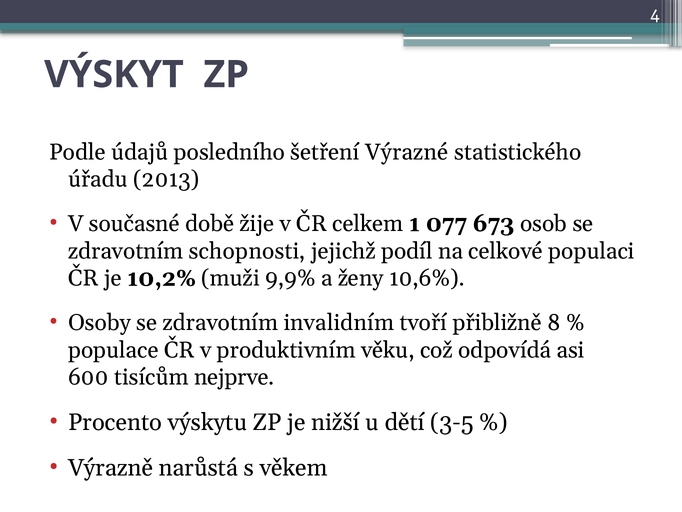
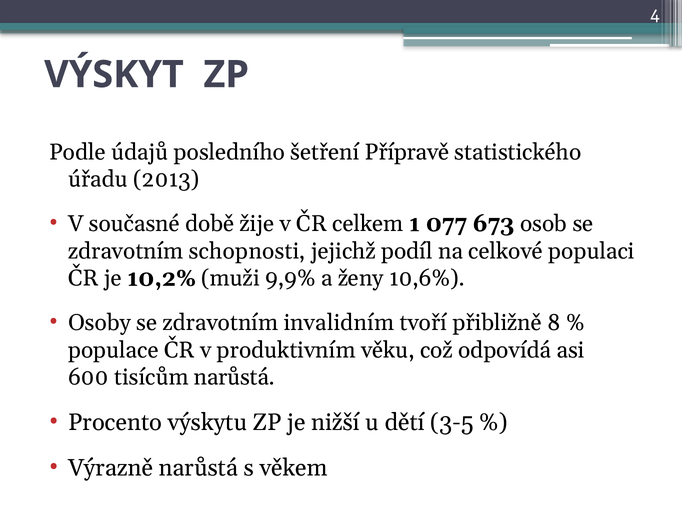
Výrazné: Výrazné -> Přípravě (407, 152)
tisícům nejprve: nejprve -> narůstá (234, 377)
